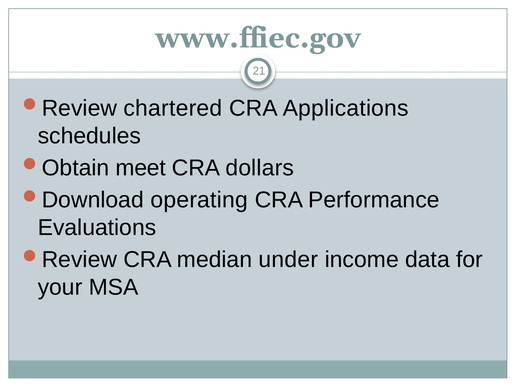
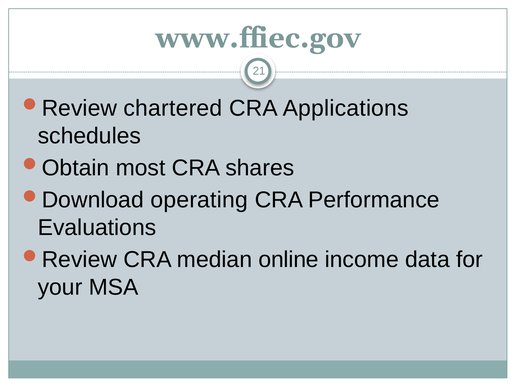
meet: meet -> most (141, 168)
dollars: dollars -> shares (260, 168)
under: under -> online (289, 260)
